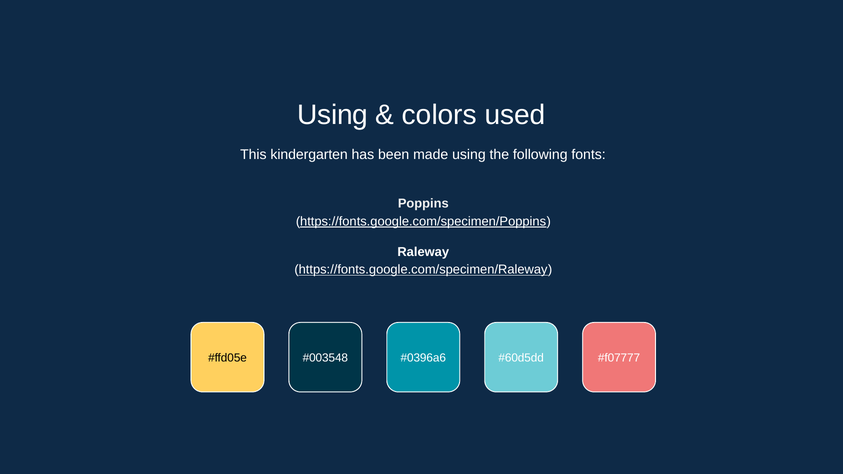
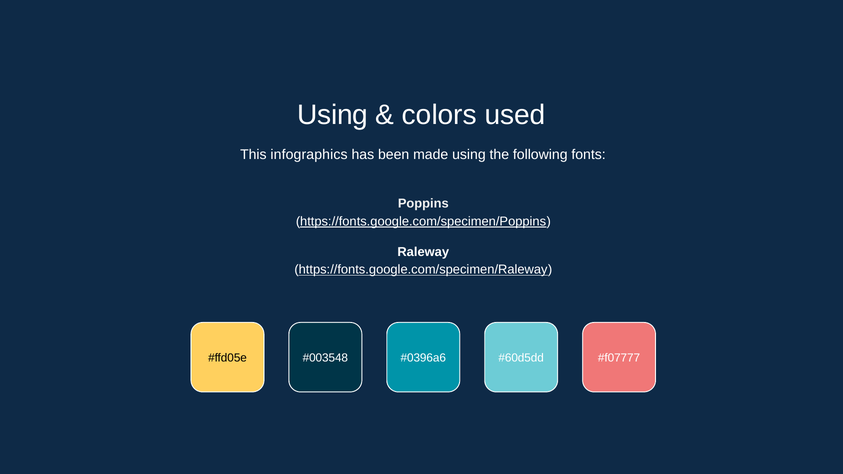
kindergarten: kindergarten -> infographics (309, 155)
